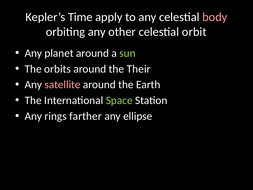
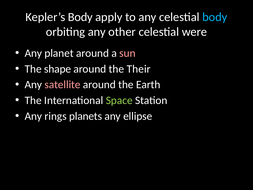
Kepler’s Time: Time -> Body (80, 17)
body colour: pink -> light blue (215, 17)
orbit: orbit -> were (194, 32)
sun colour: light green -> pink (127, 53)
orbits: orbits -> shape (58, 69)
farther: farther -> planets (86, 116)
